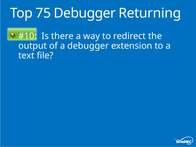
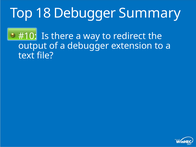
75: 75 -> 18 (43, 13)
Returning: Returning -> Summary (150, 13)
